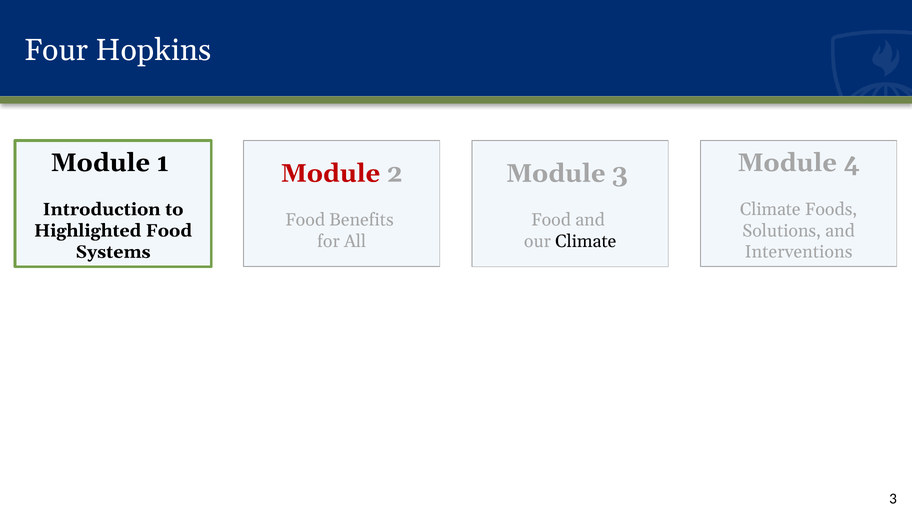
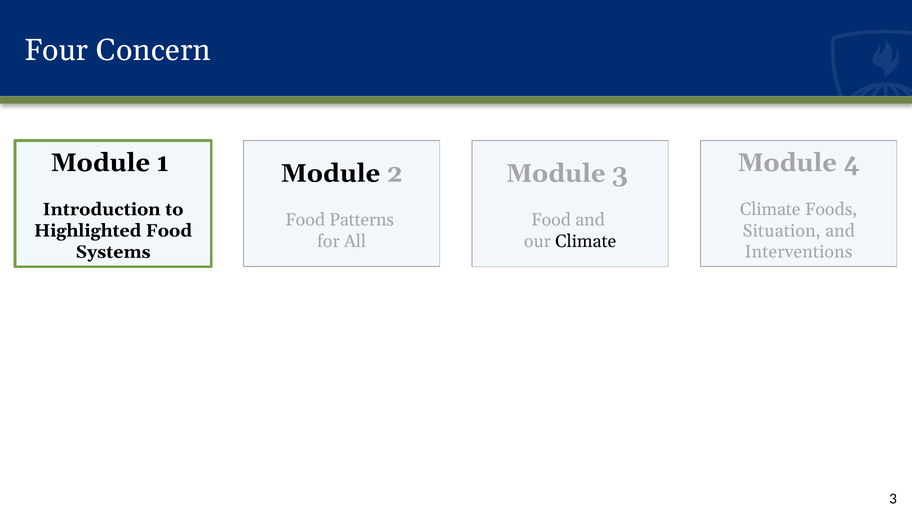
Hopkins: Hopkins -> Concern (154, 50)
Module colour: red -> black (331, 173)
Benefits: Benefits -> Patterns (362, 220)
Solutions: Solutions -> Situation (782, 231)
